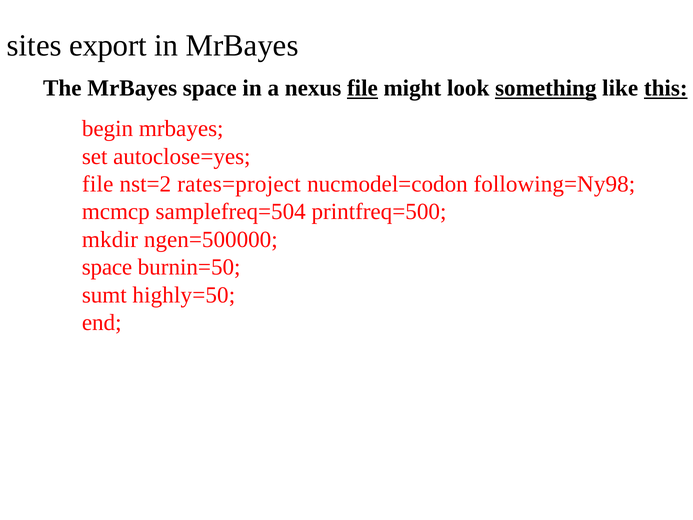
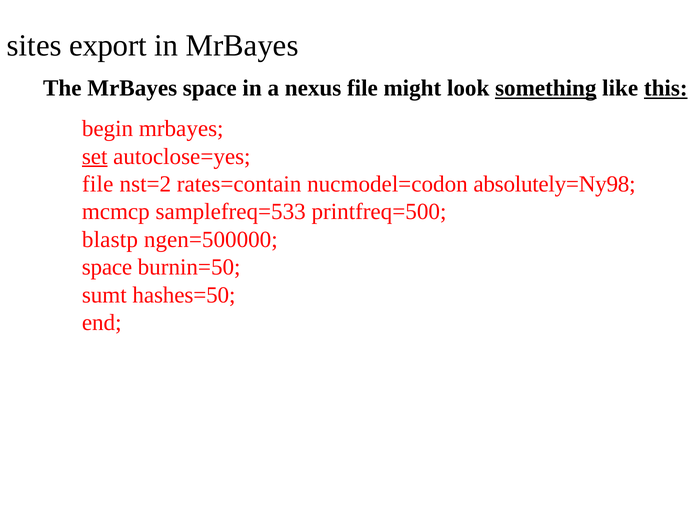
file underline: present -> none (362, 88)
set underline: none -> present (95, 156)
rates=project: rates=project -> rates=contain (239, 184)
following=Ny98: following=Ny98 -> absolutely=Ny98 (555, 184)
samplefreq=504: samplefreq=504 -> samplefreq=533 (231, 212)
mkdir: mkdir -> blastp (110, 239)
highly=50: highly=50 -> hashes=50 (184, 295)
